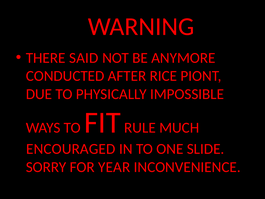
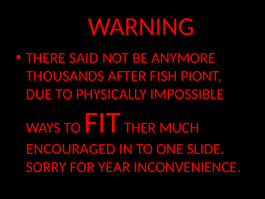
CONDUCTED: CONDUCTED -> THOUSANDS (65, 76)
RICE: RICE -> FISH (163, 76)
RULE: RULE -> THER (140, 128)
